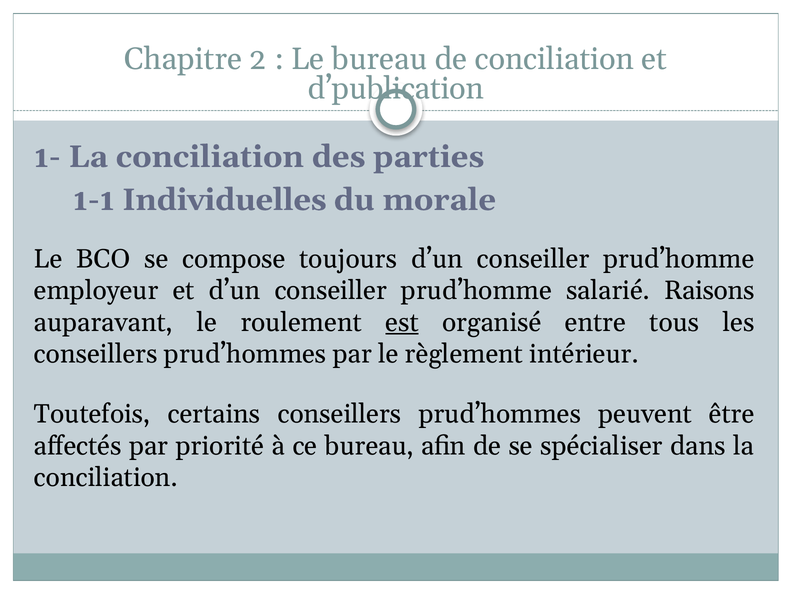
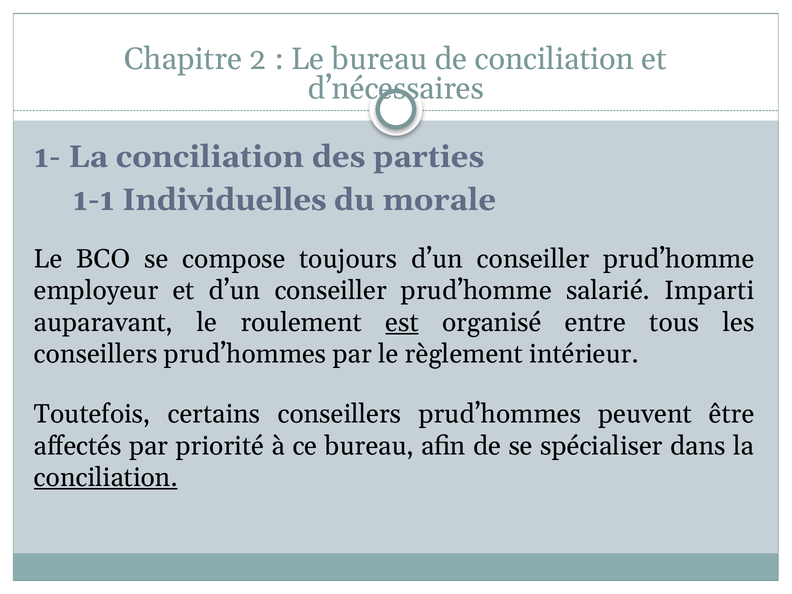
d’publication: d’publication -> d’nécessaires (396, 89)
Raisons: Raisons -> Imparti (709, 291)
conciliation underline: none -> present (106, 477)
